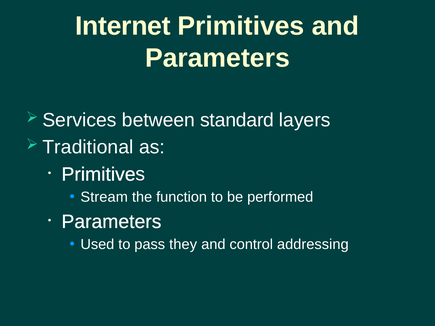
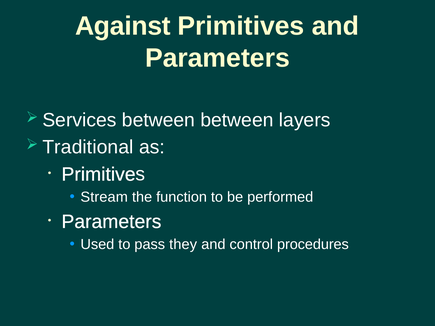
Internet: Internet -> Against (123, 26)
between standard: standard -> between (237, 120)
addressing: addressing -> procedures (313, 245)
